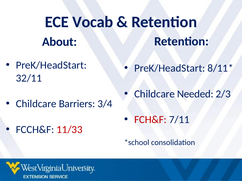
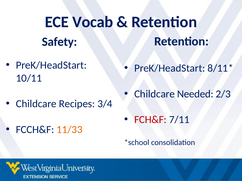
About: About -> Safety (60, 42)
32/11: 32/11 -> 10/11 (29, 78)
Barriers: Barriers -> Recipes (77, 104)
11/33 colour: red -> orange (69, 130)
